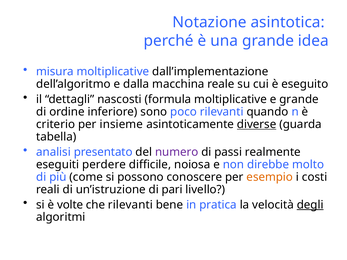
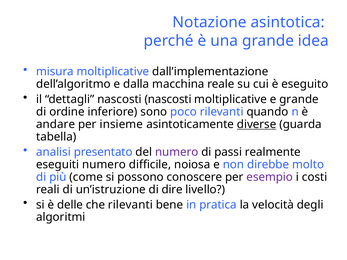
nascosti formula: formula -> nascosti (168, 99)
criterio: criterio -> andare (56, 124)
eseguiti perdere: perdere -> numero (104, 165)
esempio colour: orange -> purple (270, 177)
pari: pari -> dire (172, 190)
volte: volte -> delle (70, 205)
degli underline: present -> none (310, 205)
